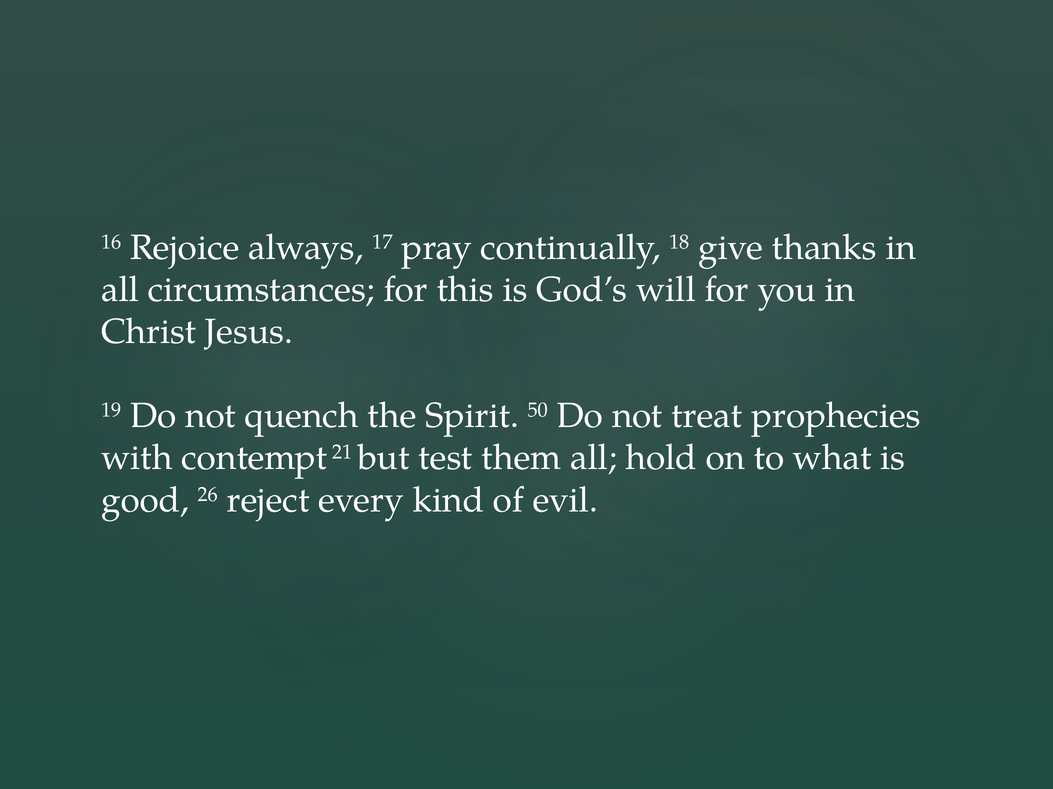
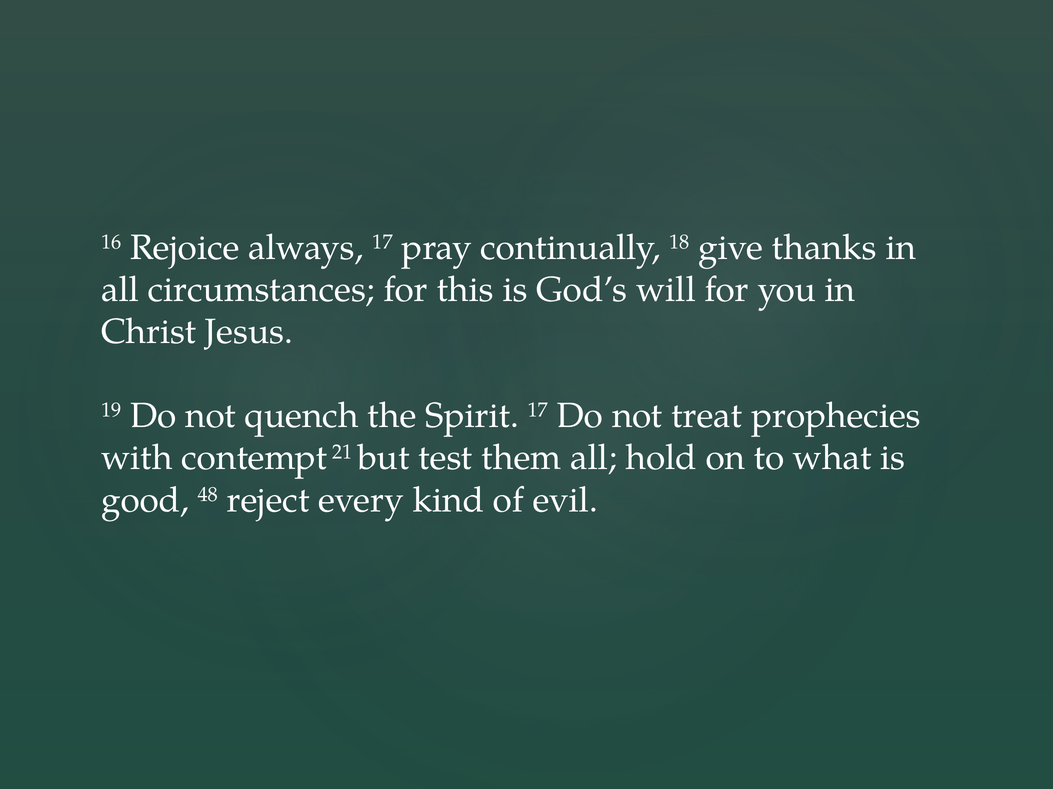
Spirit 50: 50 -> 17 (538, 411)
26: 26 -> 48 (208, 495)
